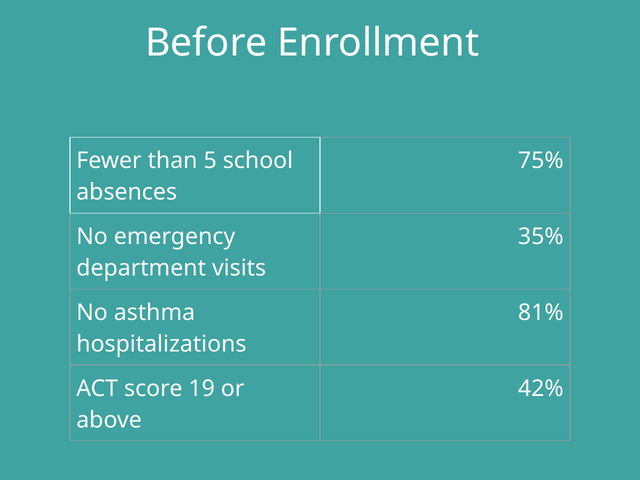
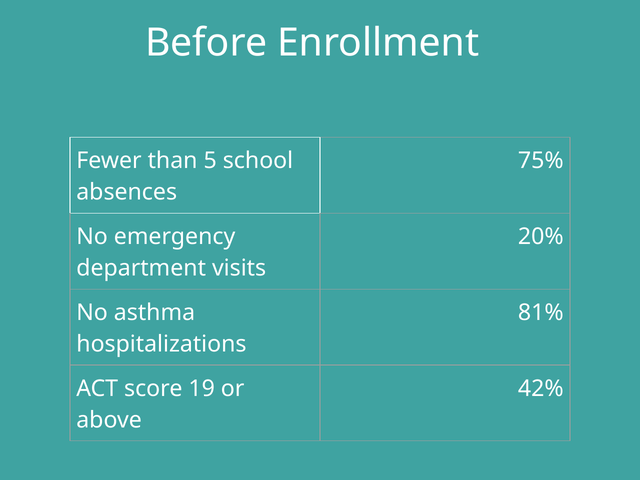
35%: 35% -> 20% (541, 237)
